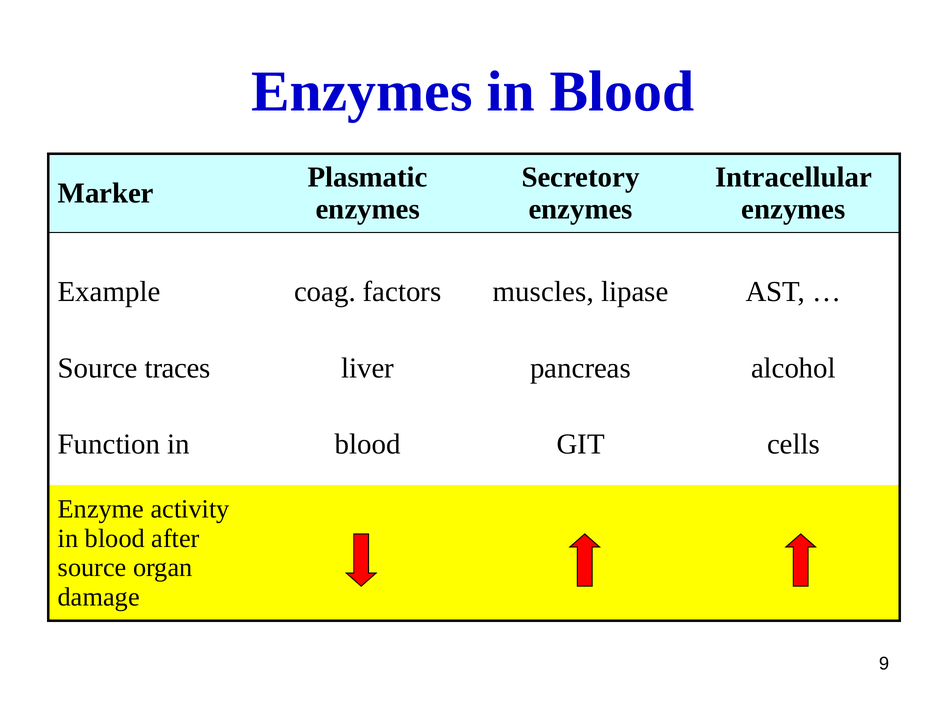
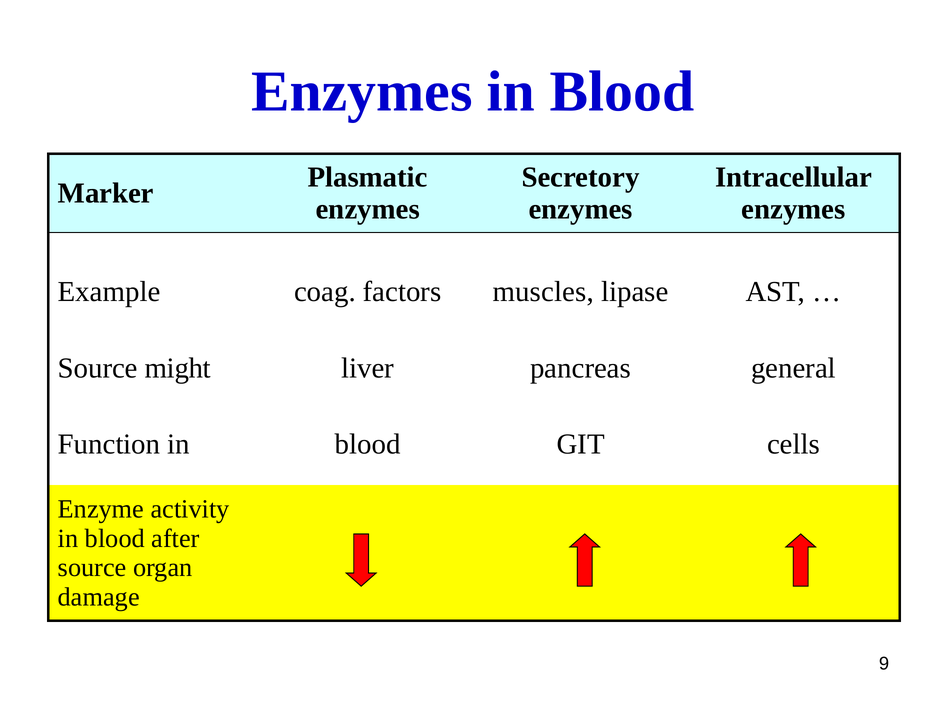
traces: traces -> might (178, 368)
alcohol: alcohol -> general (793, 368)
